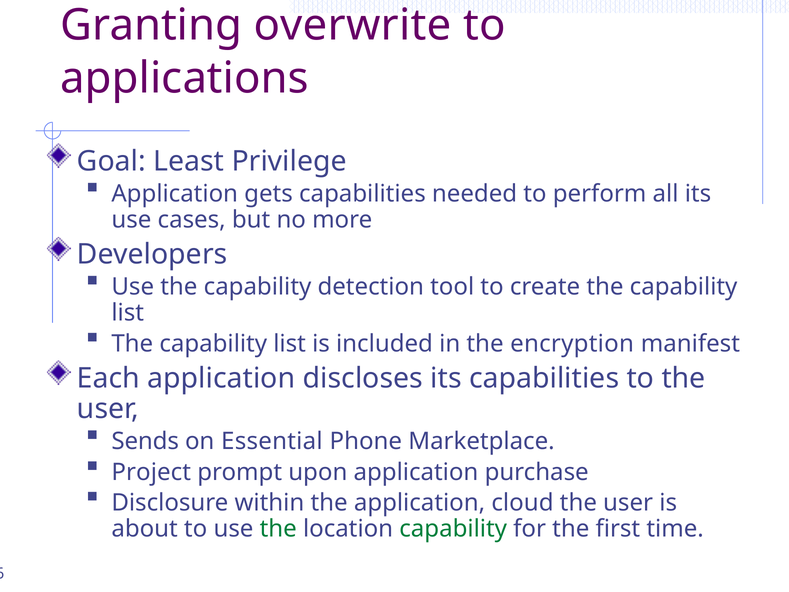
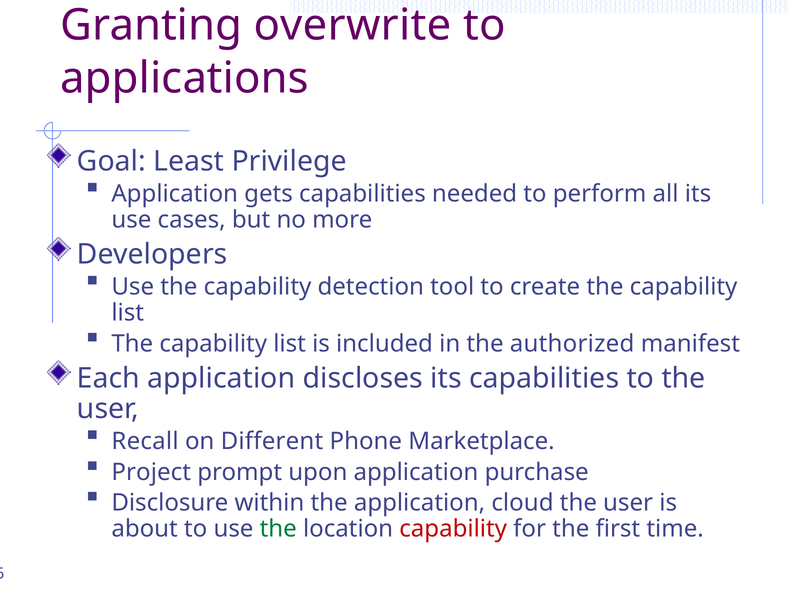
encryption: encryption -> authorized (572, 343)
Sends: Sends -> Recall (145, 441)
Essential: Essential -> Different (272, 441)
capability colour: green -> red (453, 529)
